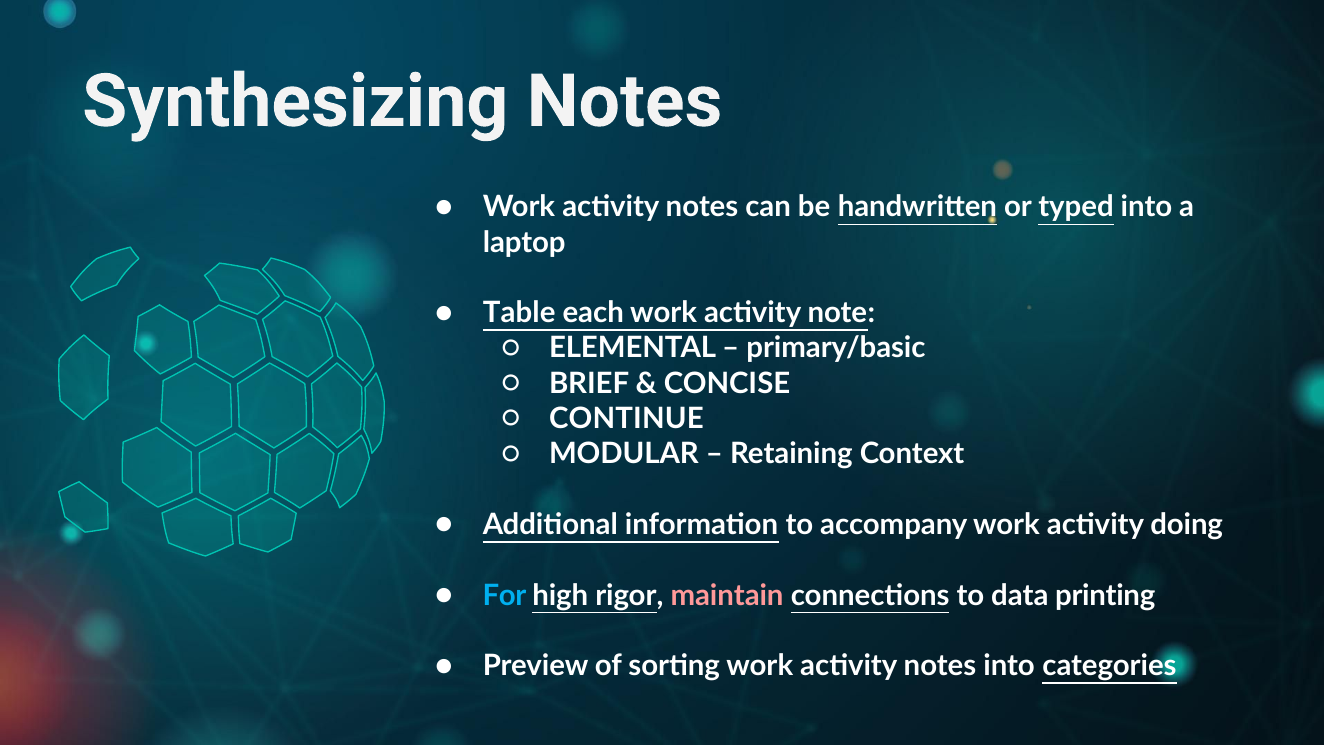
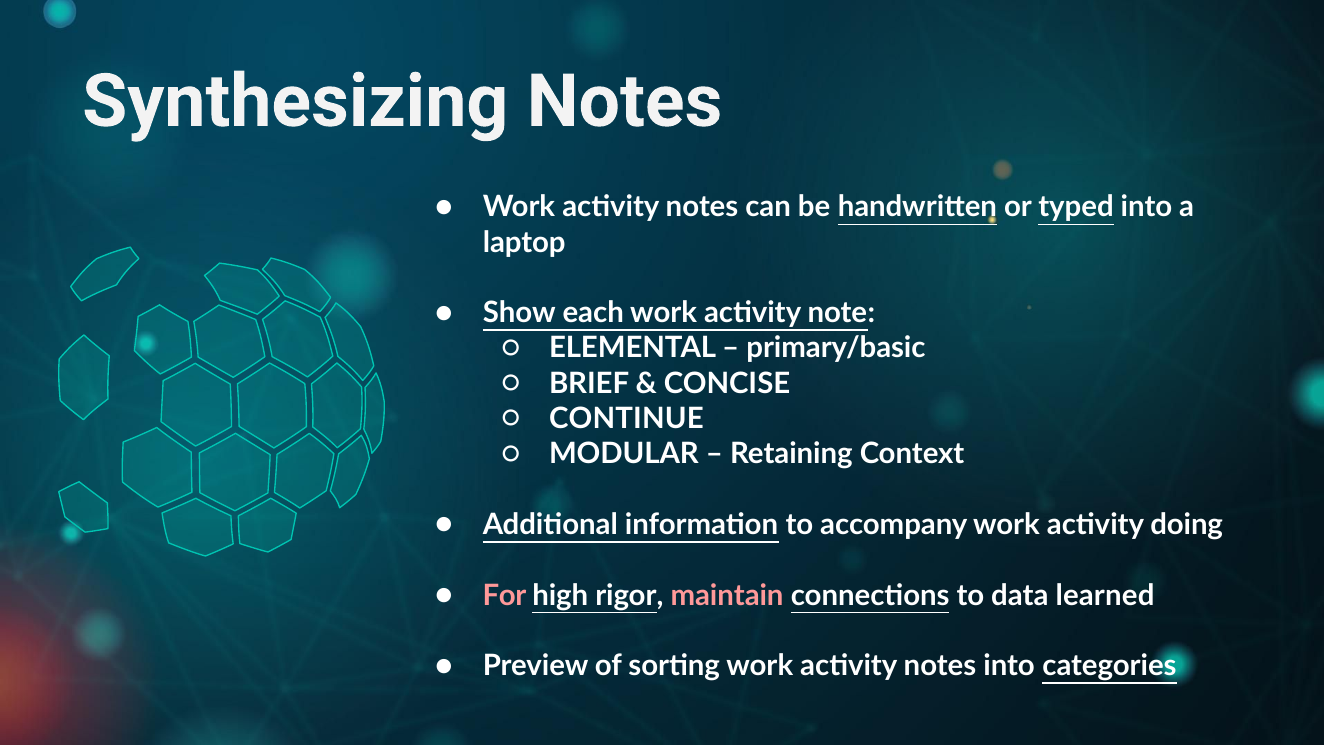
Table: Table -> Show (519, 313)
For colour: light blue -> pink (504, 595)
printing: printing -> learned (1105, 595)
